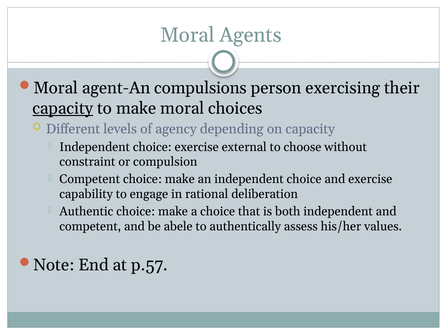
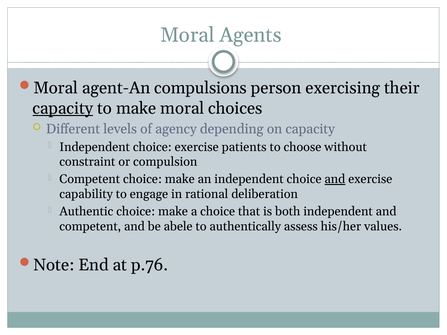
external: external -> patients (244, 147)
and underline: none -> present (335, 179)
p.57: p.57 -> p.76 (150, 265)
